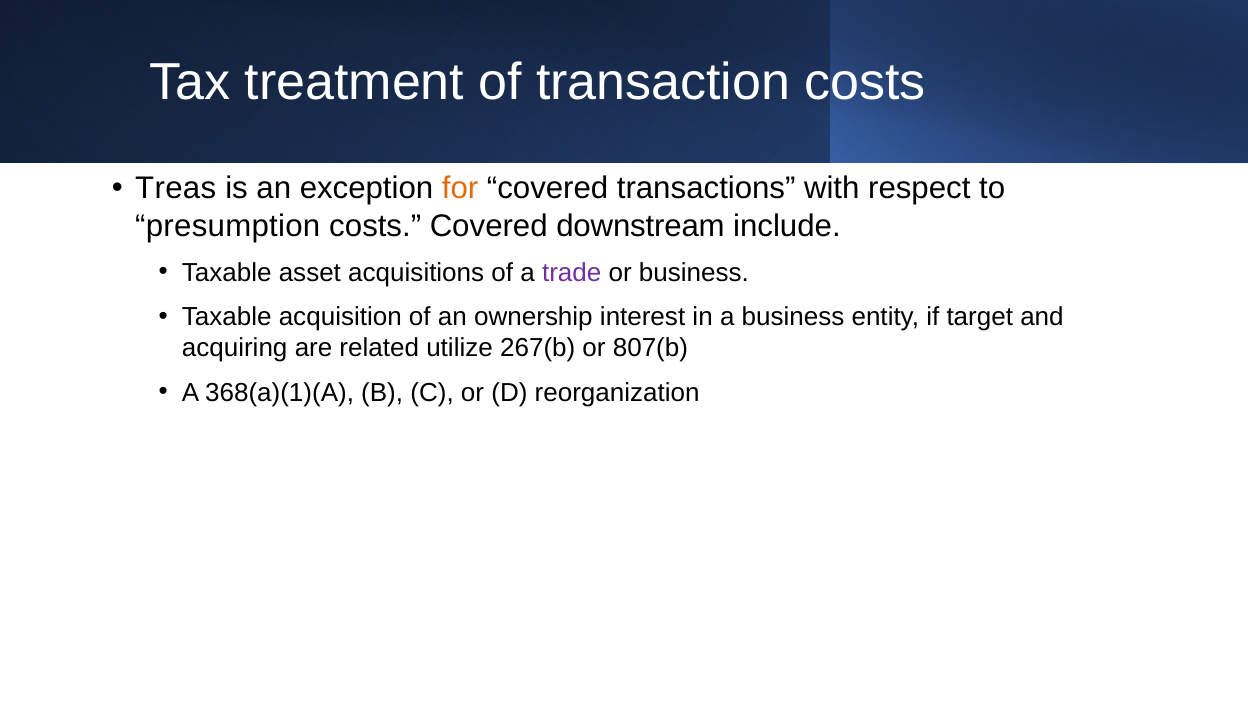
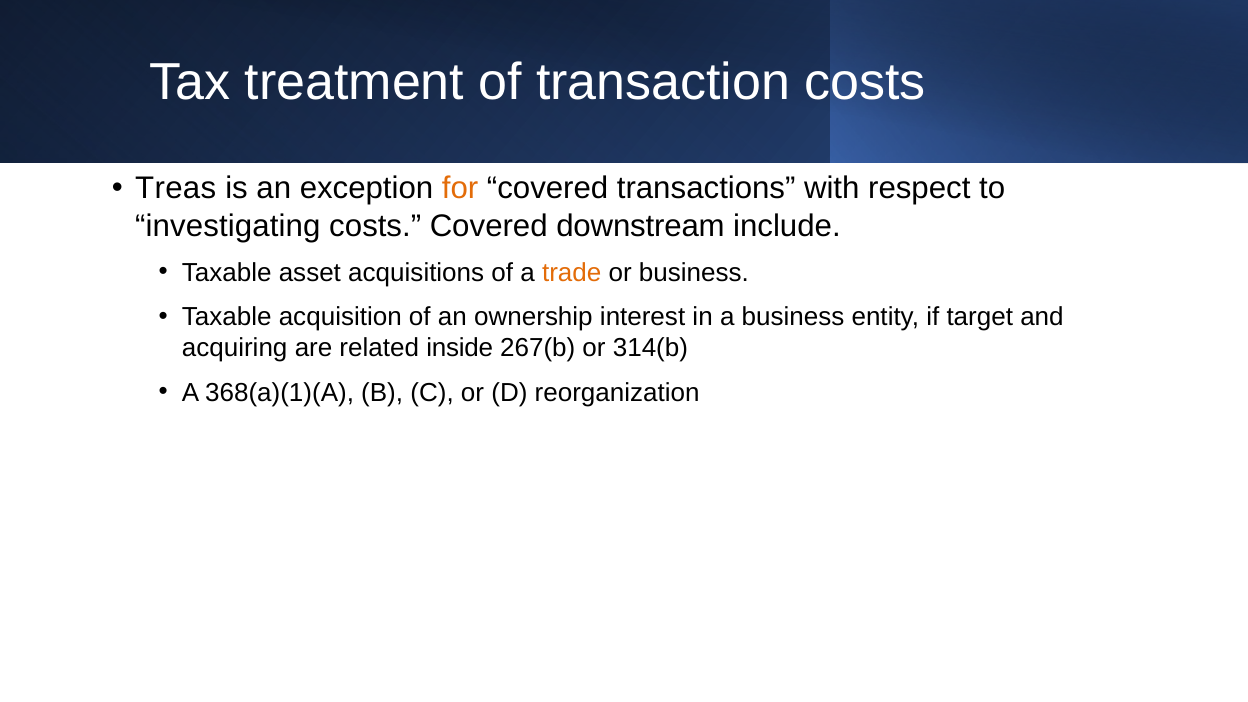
presumption: presumption -> investigating (228, 226)
trade colour: purple -> orange (572, 273)
utilize: utilize -> inside (460, 348)
807(b: 807(b -> 314(b (650, 348)
